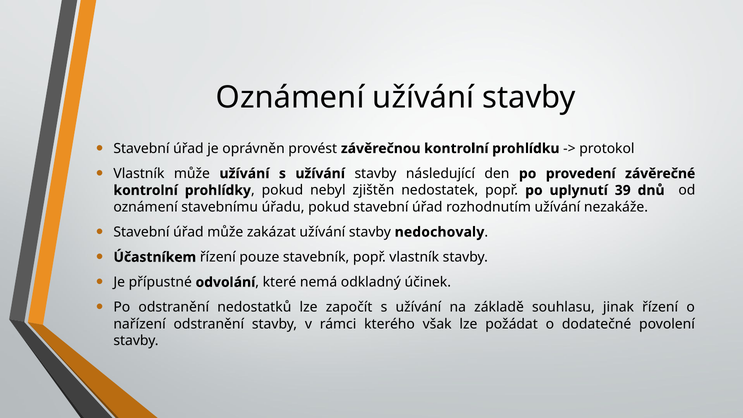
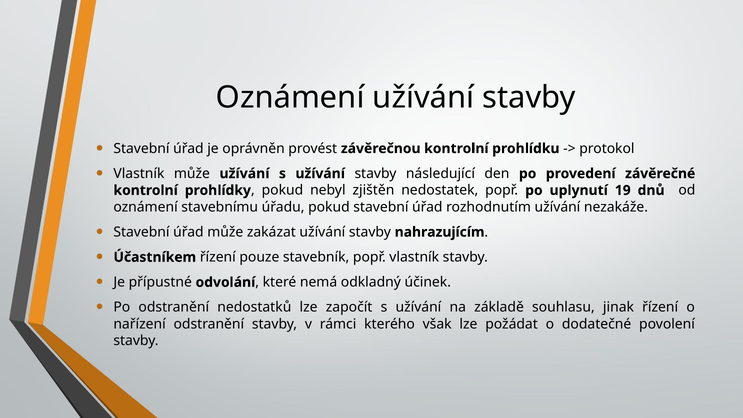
39: 39 -> 19 (623, 190)
nedochovaly: nedochovaly -> nahrazujícím (440, 232)
